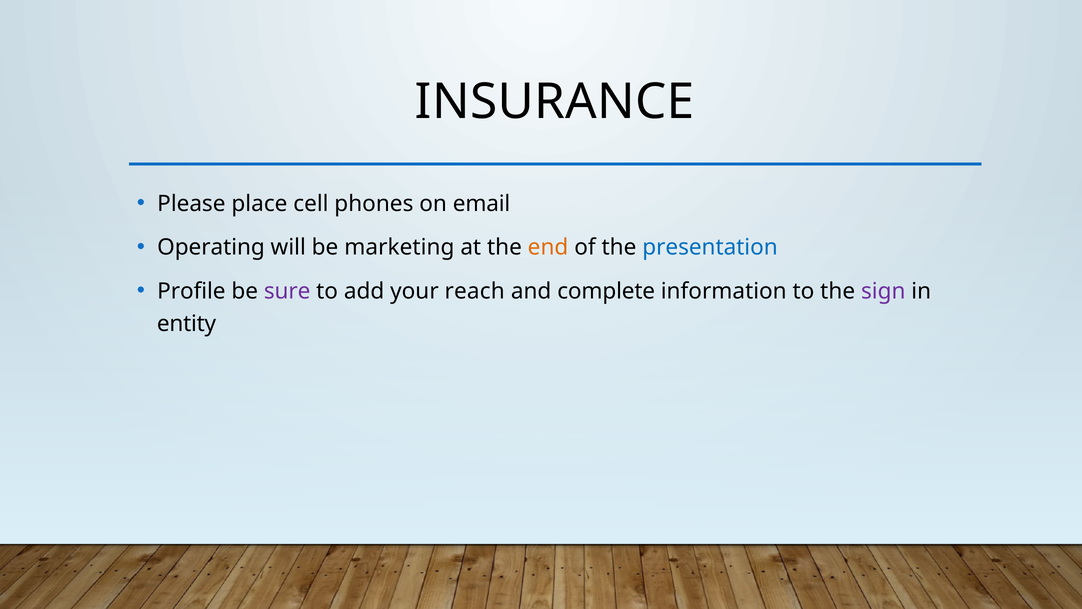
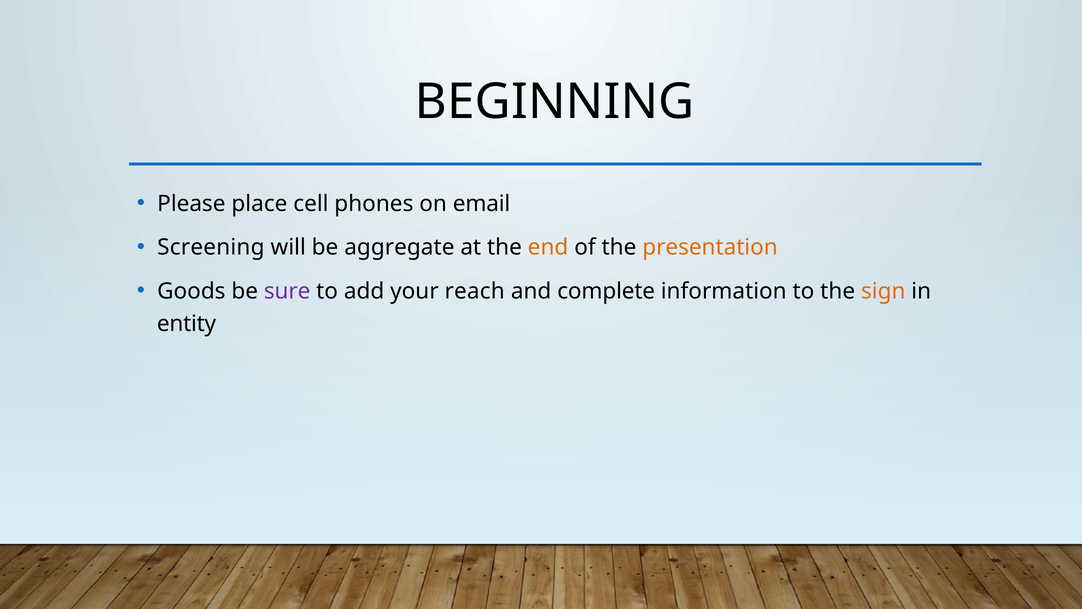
INSURANCE: INSURANCE -> BEGINNING (555, 102)
Operating: Operating -> Screening (211, 247)
marketing: marketing -> aggregate (399, 247)
presentation colour: blue -> orange (710, 247)
Profile: Profile -> Goods (191, 291)
sign colour: purple -> orange (883, 291)
